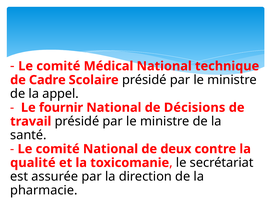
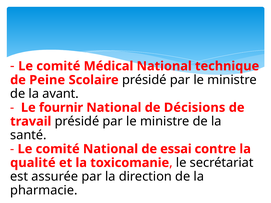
Cadre: Cadre -> Peine (47, 80)
appel: appel -> avant (61, 94)
deux: deux -> essai (176, 149)
